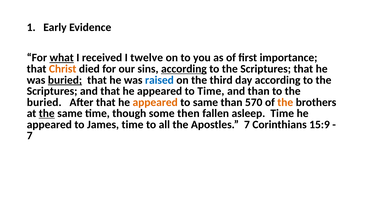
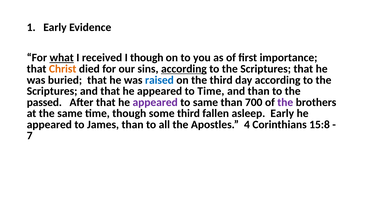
I twelve: twelve -> though (147, 58)
buried underline: present -> none (65, 80)
buried: buried -> passed (44, 102)
appeared colour: orange -> purple (155, 102)
570: 570 -> 700 (254, 102)
the colour: orange -> purple (285, 102)
the underline: present -> none (47, 113)
some then: then -> third (189, 113)
asleep Time: Time -> Early (282, 113)
James time: time -> than (133, 124)
Apostles 7: 7 -> 4 (247, 124)
15:9: 15:9 -> 15:8 (320, 124)
